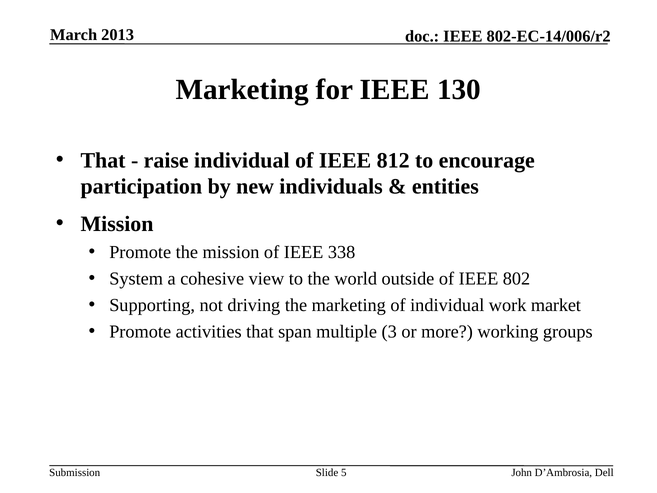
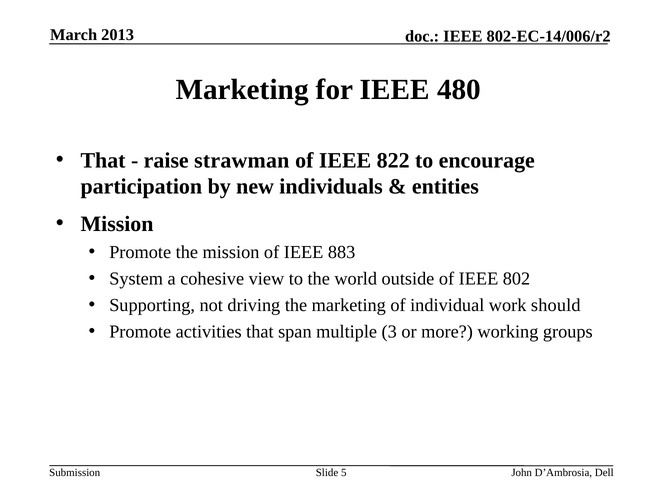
130: 130 -> 480 (459, 90)
raise individual: individual -> strawman (242, 160)
812: 812 -> 822 (393, 160)
338: 338 -> 883 (342, 252)
market: market -> should (556, 305)
